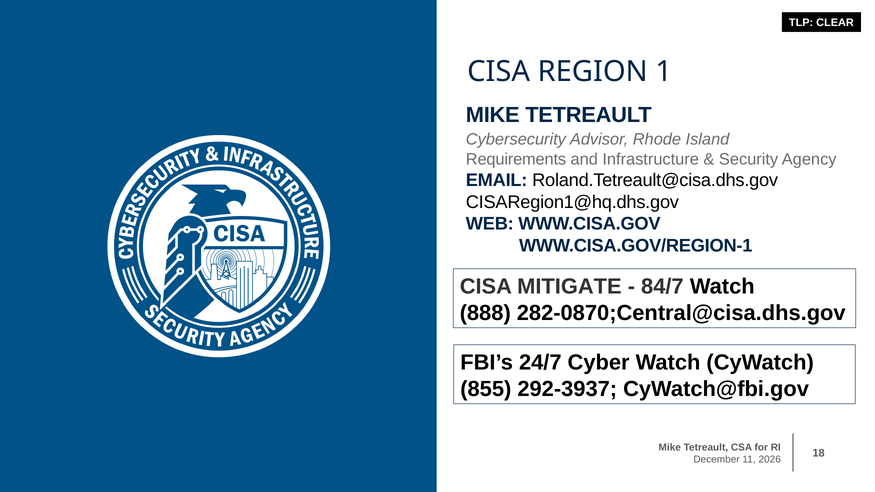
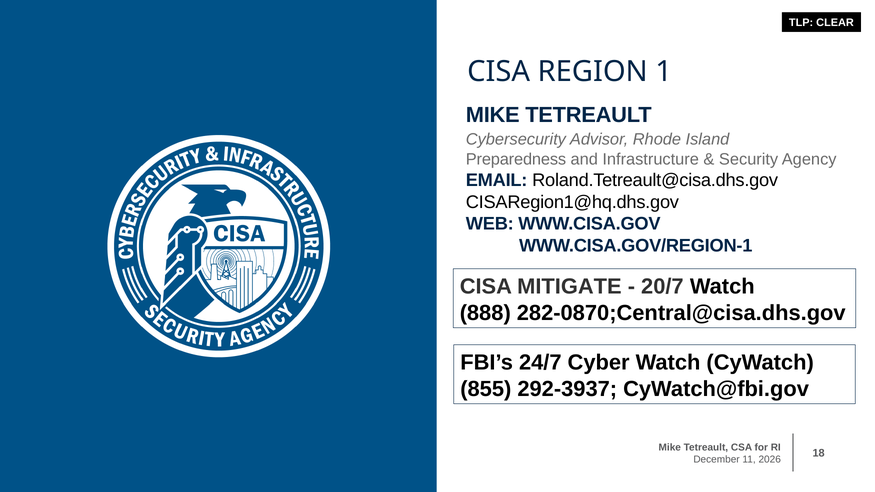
Requirements: Requirements -> Preparedness (516, 159)
84/7: 84/7 -> 20/7 (662, 287)
